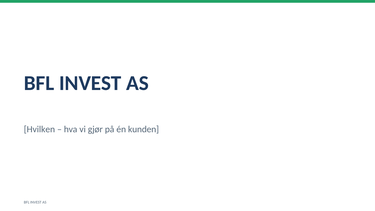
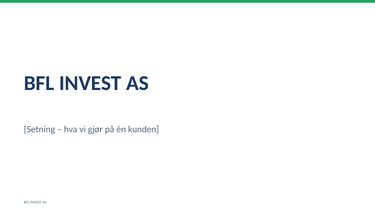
Hvilken: Hvilken -> Setning (39, 129)
